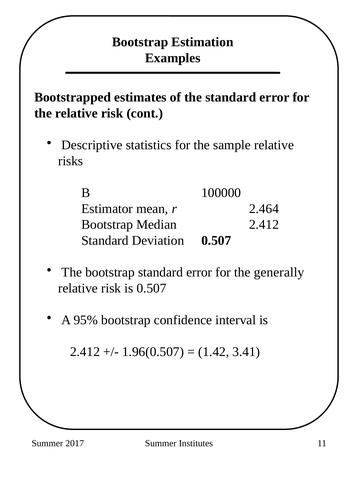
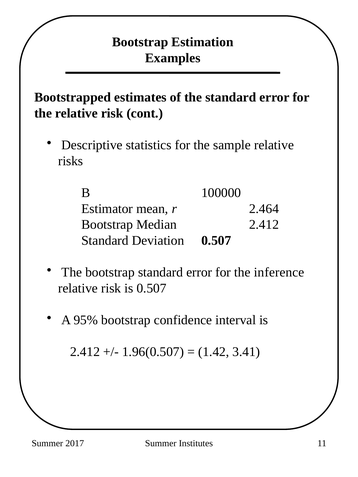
generally: generally -> inference (279, 272)
